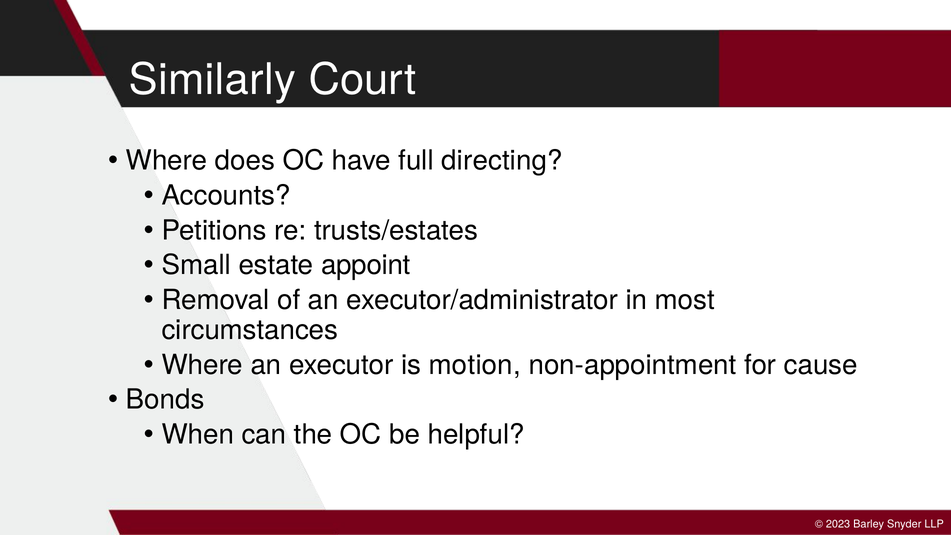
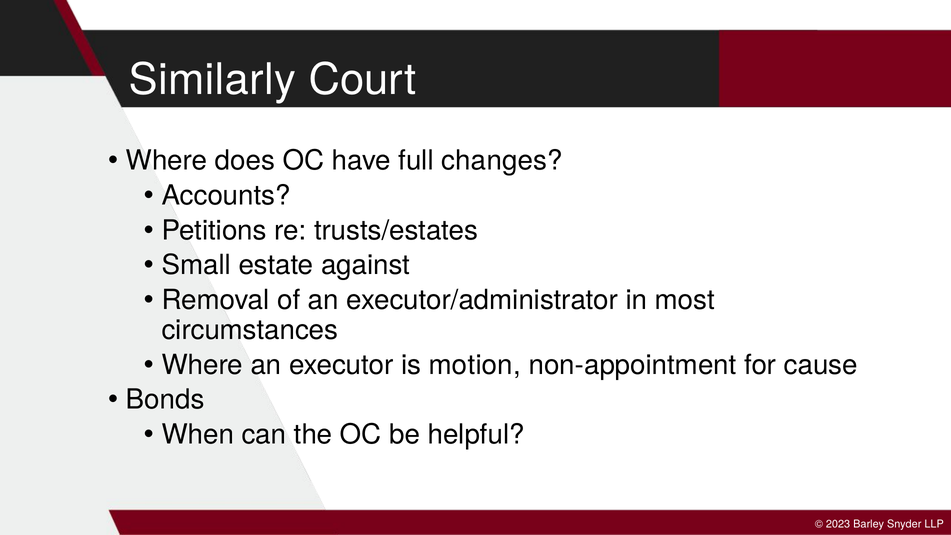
directing: directing -> changes (502, 161)
appoint: appoint -> against (366, 265)
